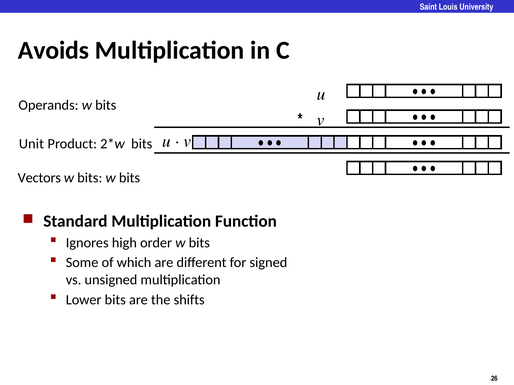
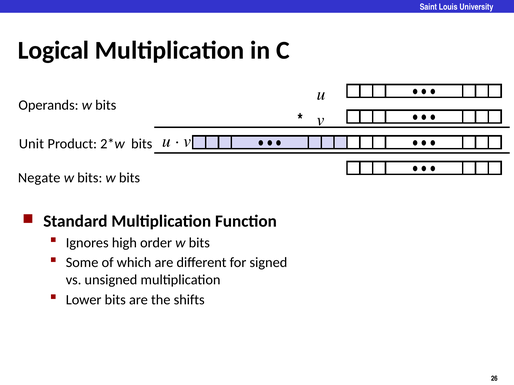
Avoids: Avoids -> Logical (54, 50)
Vectors: Vectors -> Negate (39, 178)
